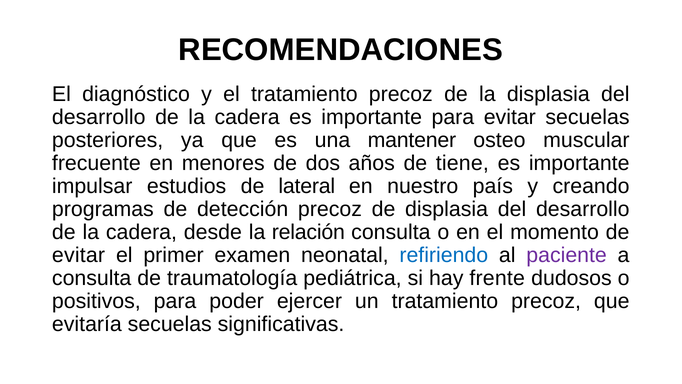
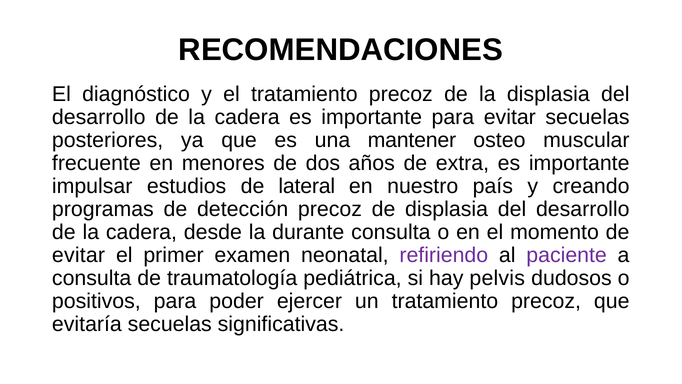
tiene: tiene -> extra (462, 163)
relación: relación -> durante (308, 232)
refiriendo colour: blue -> purple (444, 255)
frente: frente -> pelvis (497, 278)
